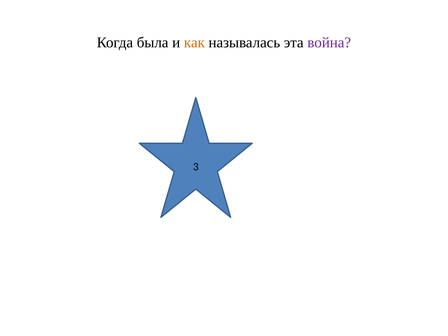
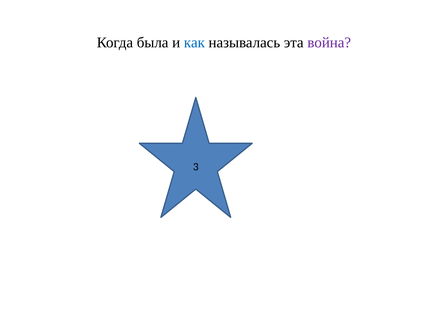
как colour: orange -> blue (194, 43)
